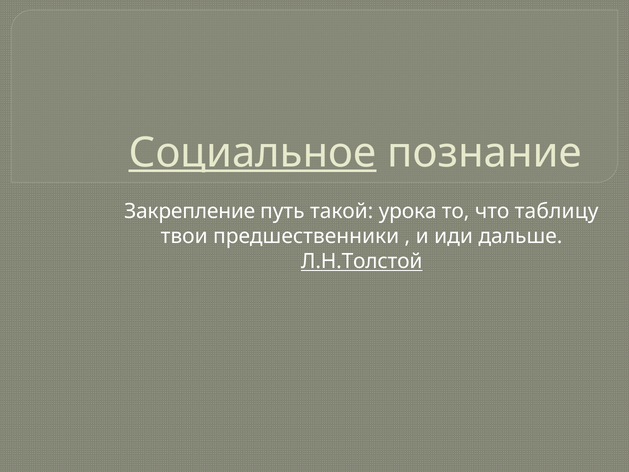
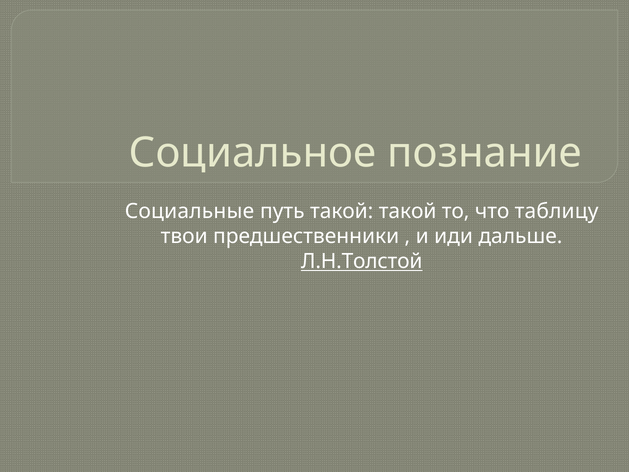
Социальное underline: present -> none (253, 153)
Закрепление: Закрепление -> Социальные (190, 211)
такой урока: урока -> такой (408, 211)
